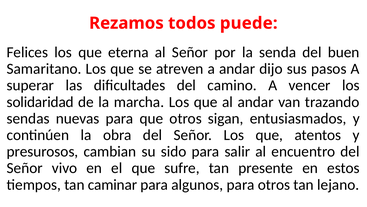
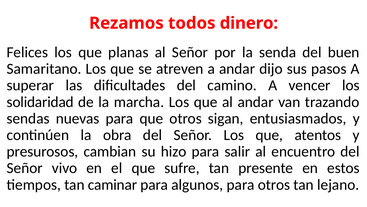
puede: puede -> dinero (249, 23)
eterna: eterna -> planas (128, 52)
sido: sido -> hizo (174, 151)
